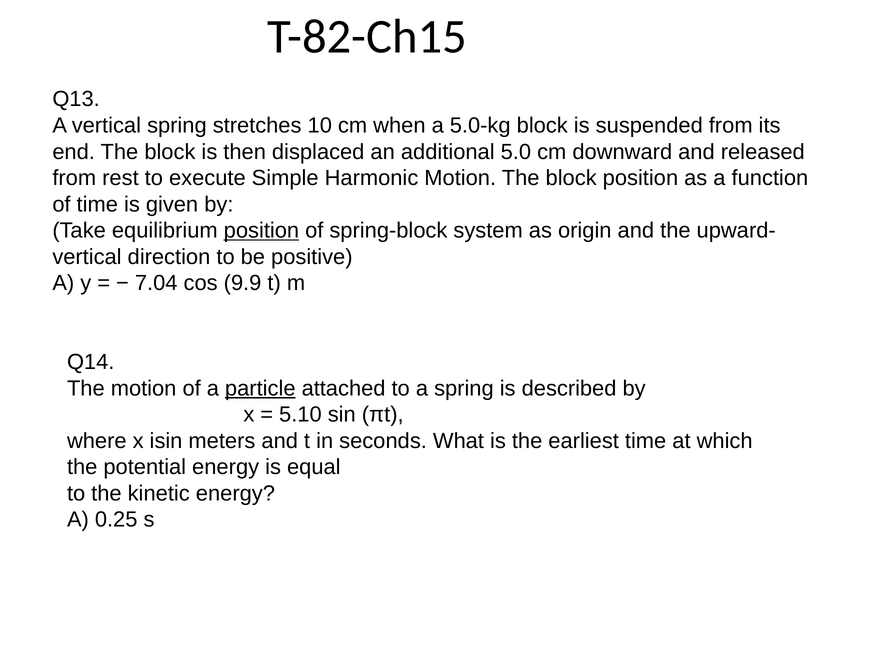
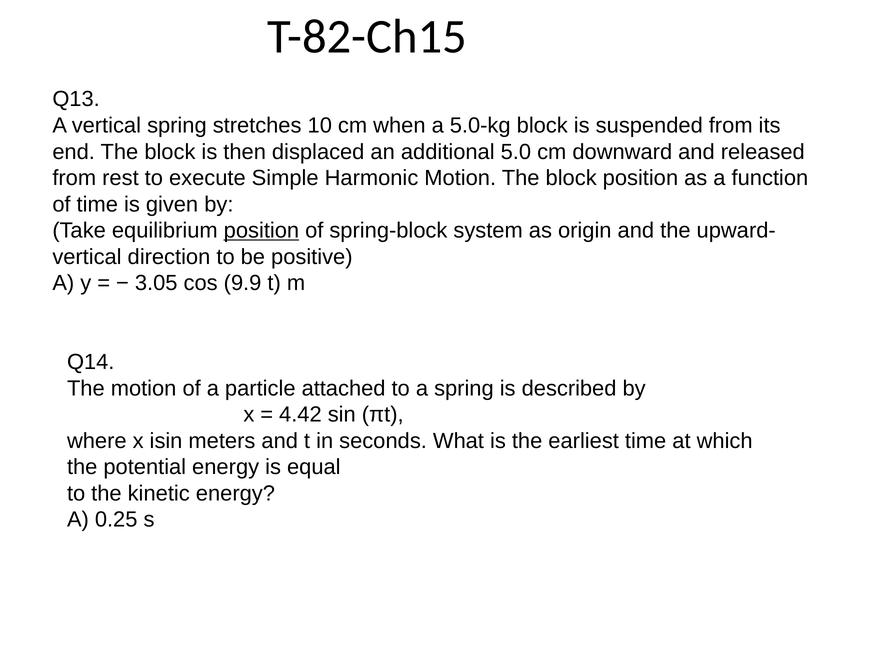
7.04: 7.04 -> 3.05 (156, 283)
particle underline: present -> none (260, 388)
5.10: 5.10 -> 4.42 (300, 415)
